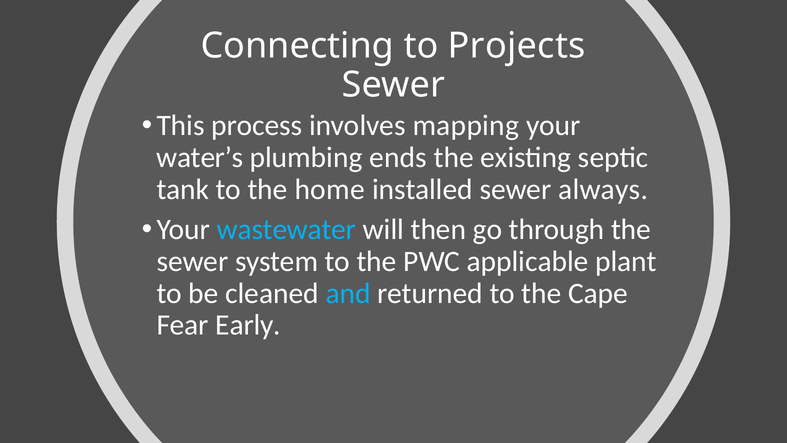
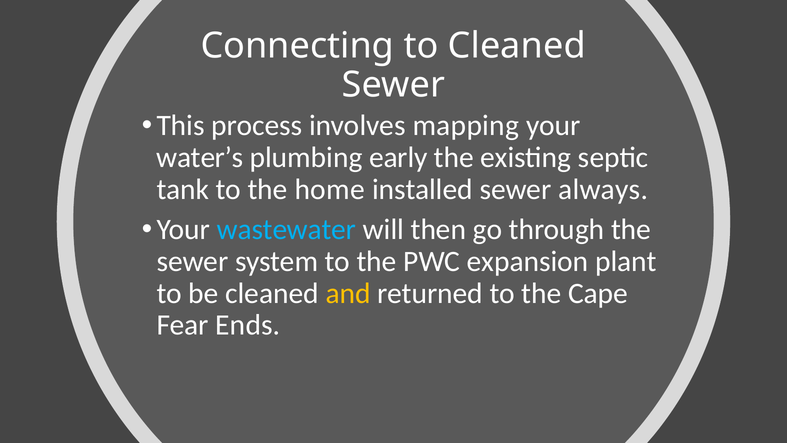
to Projects: Projects -> Cleaned (517, 46)
ends: ends -> early (398, 157)
applicable: applicable -> expansion (528, 261)
and colour: light blue -> yellow (348, 293)
Early: Early -> Ends (248, 325)
